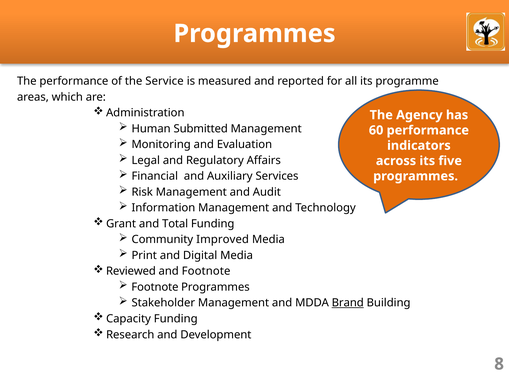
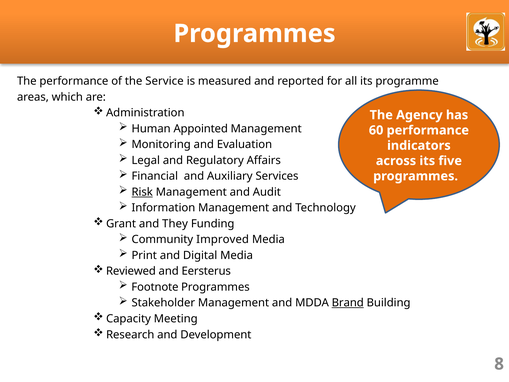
Submitted: Submitted -> Appointed (201, 129)
Risk underline: none -> present (142, 192)
Total: Total -> They (175, 224)
and Footnote: Footnote -> Eersterus (206, 271)
Capacity Funding: Funding -> Meeting (176, 319)
